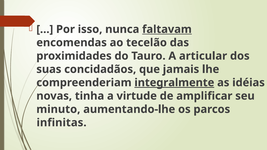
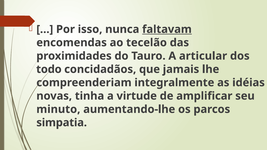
suas: suas -> todo (49, 69)
integralmente underline: present -> none (174, 83)
infinitas: infinitas -> simpatia (62, 123)
